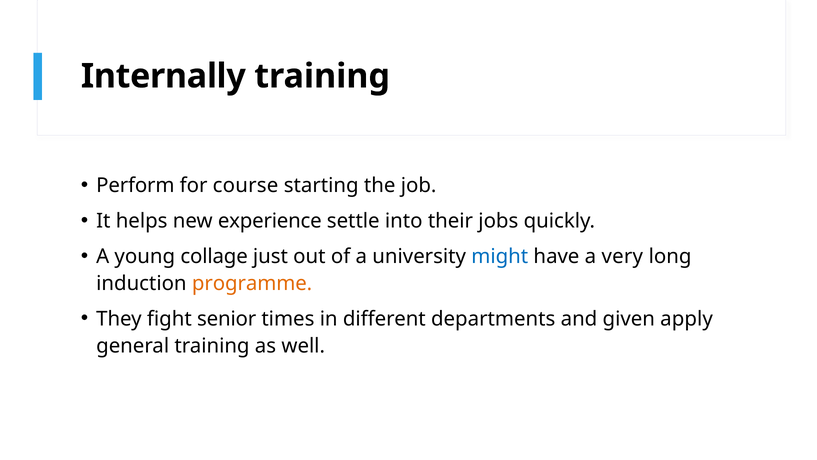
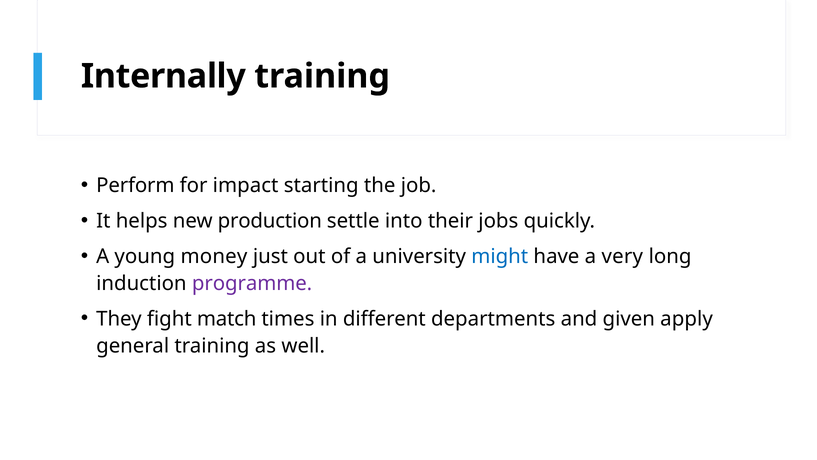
course: course -> impact (246, 185)
experience: experience -> production (270, 221)
collage: collage -> money (214, 256)
programme colour: orange -> purple (252, 283)
senior: senior -> match (227, 319)
